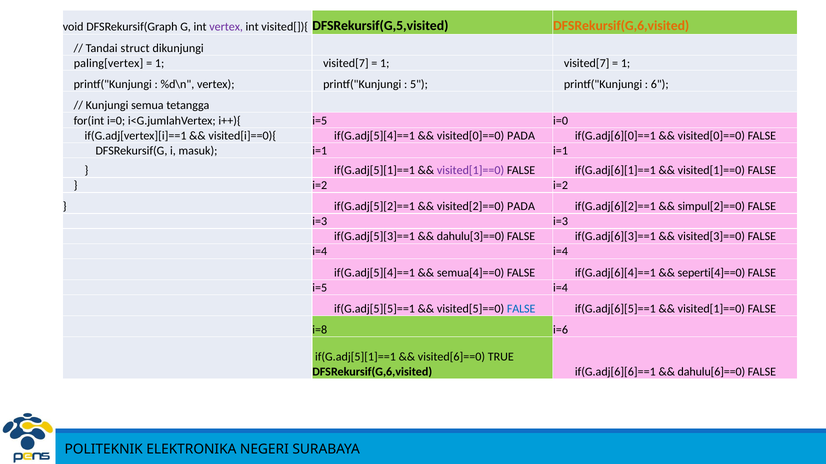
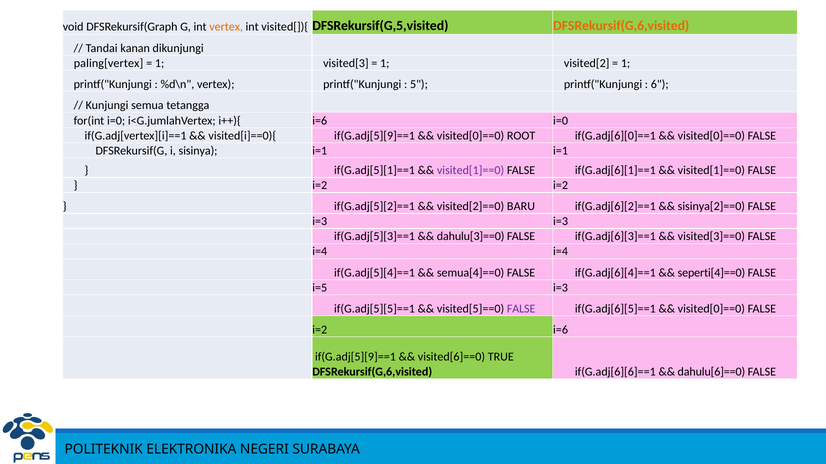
vertex colour: purple -> orange (226, 27)
struct: struct -> kanan (135, 48)
visited[7: visited[7 -> visited[3 (346, 63)
visited[7: visited[7 -> visited[2 (587, 63)
i++){ i=5: i=5 -> i=6 (320, 121)
visited[i]==0){ if(G.adj[5][4]==1: if(G.adj[5][4]==1 -> if(G.adj[5][9]==1 (375, 136)
visited[0]==0 PADA: PADA -> ROOT (521, 136)
masuk: masuk -> sisinya (198, 151)
visited[2]==0 PADA: PADA -> BARU (521, 207)
simpul[2]==0: simpul[2]==0 -> sisinya[2]==0 (711, 207)
i=5 i=4: i=4 -> i=3 (561, 288)
FALSE colour: blue -> purple (521, 309)
visited[1]==0: visited[1]==0 -> visited[0]==0 (711, 309)
i=8: i=8 -> i=2 (320, 330)
if(G.adj[5][1]==1: if(G.adj[5][1]==1 -> if(G.adj[5][9]==1 (355, 357)
